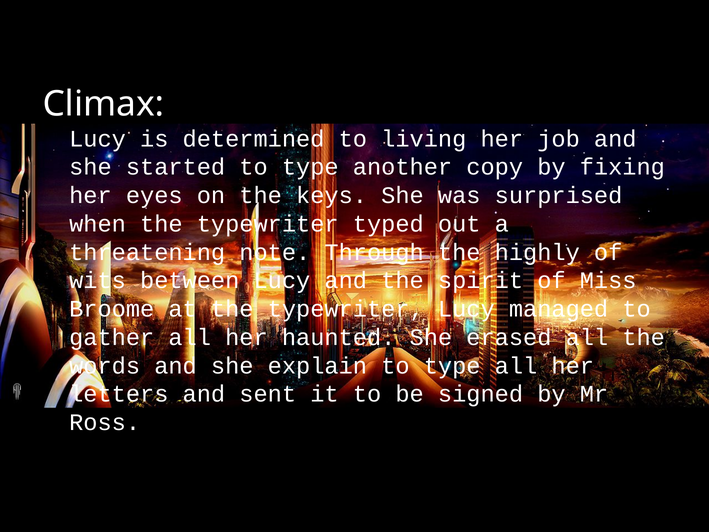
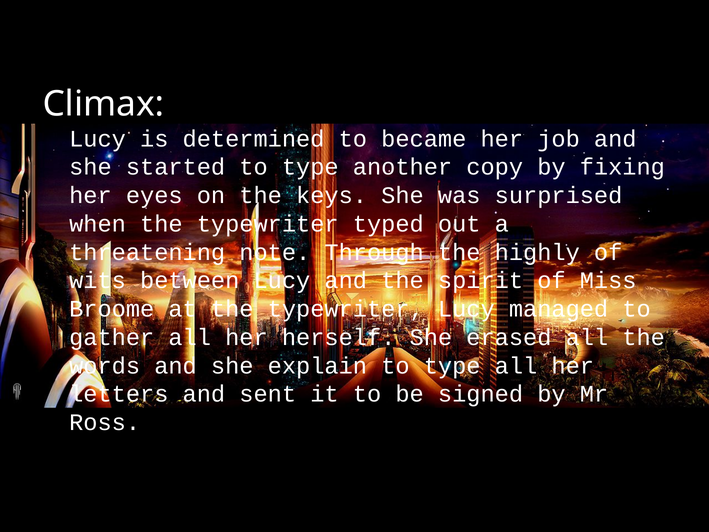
living: living -> became (424, 139)
haunted: haunted -> herself (339, 337)
